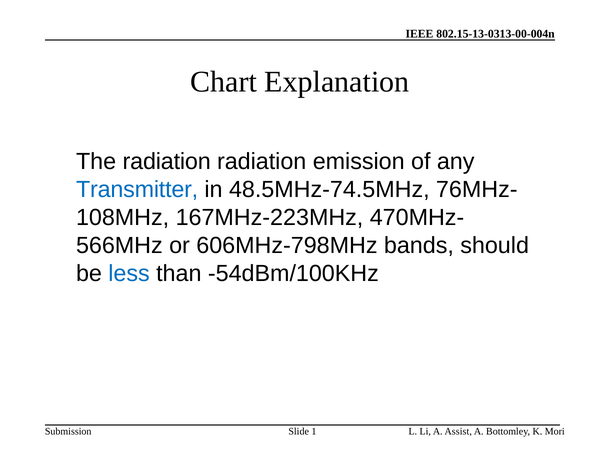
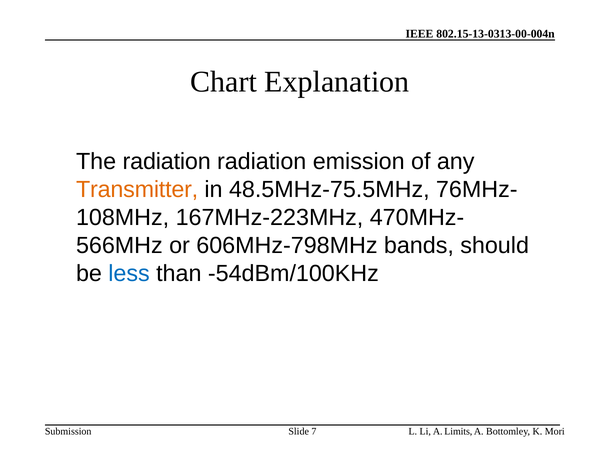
Transmitter colour: blue -> orange (137, 189)
48.5MHz-74.5MHz: 48.5MHz-74.5MHz -> 48.5MHz-75.5MHz (329, 189)
1: 1 -> 7 (314, 432)
Assist: Assist -> Limits (458, 432)
